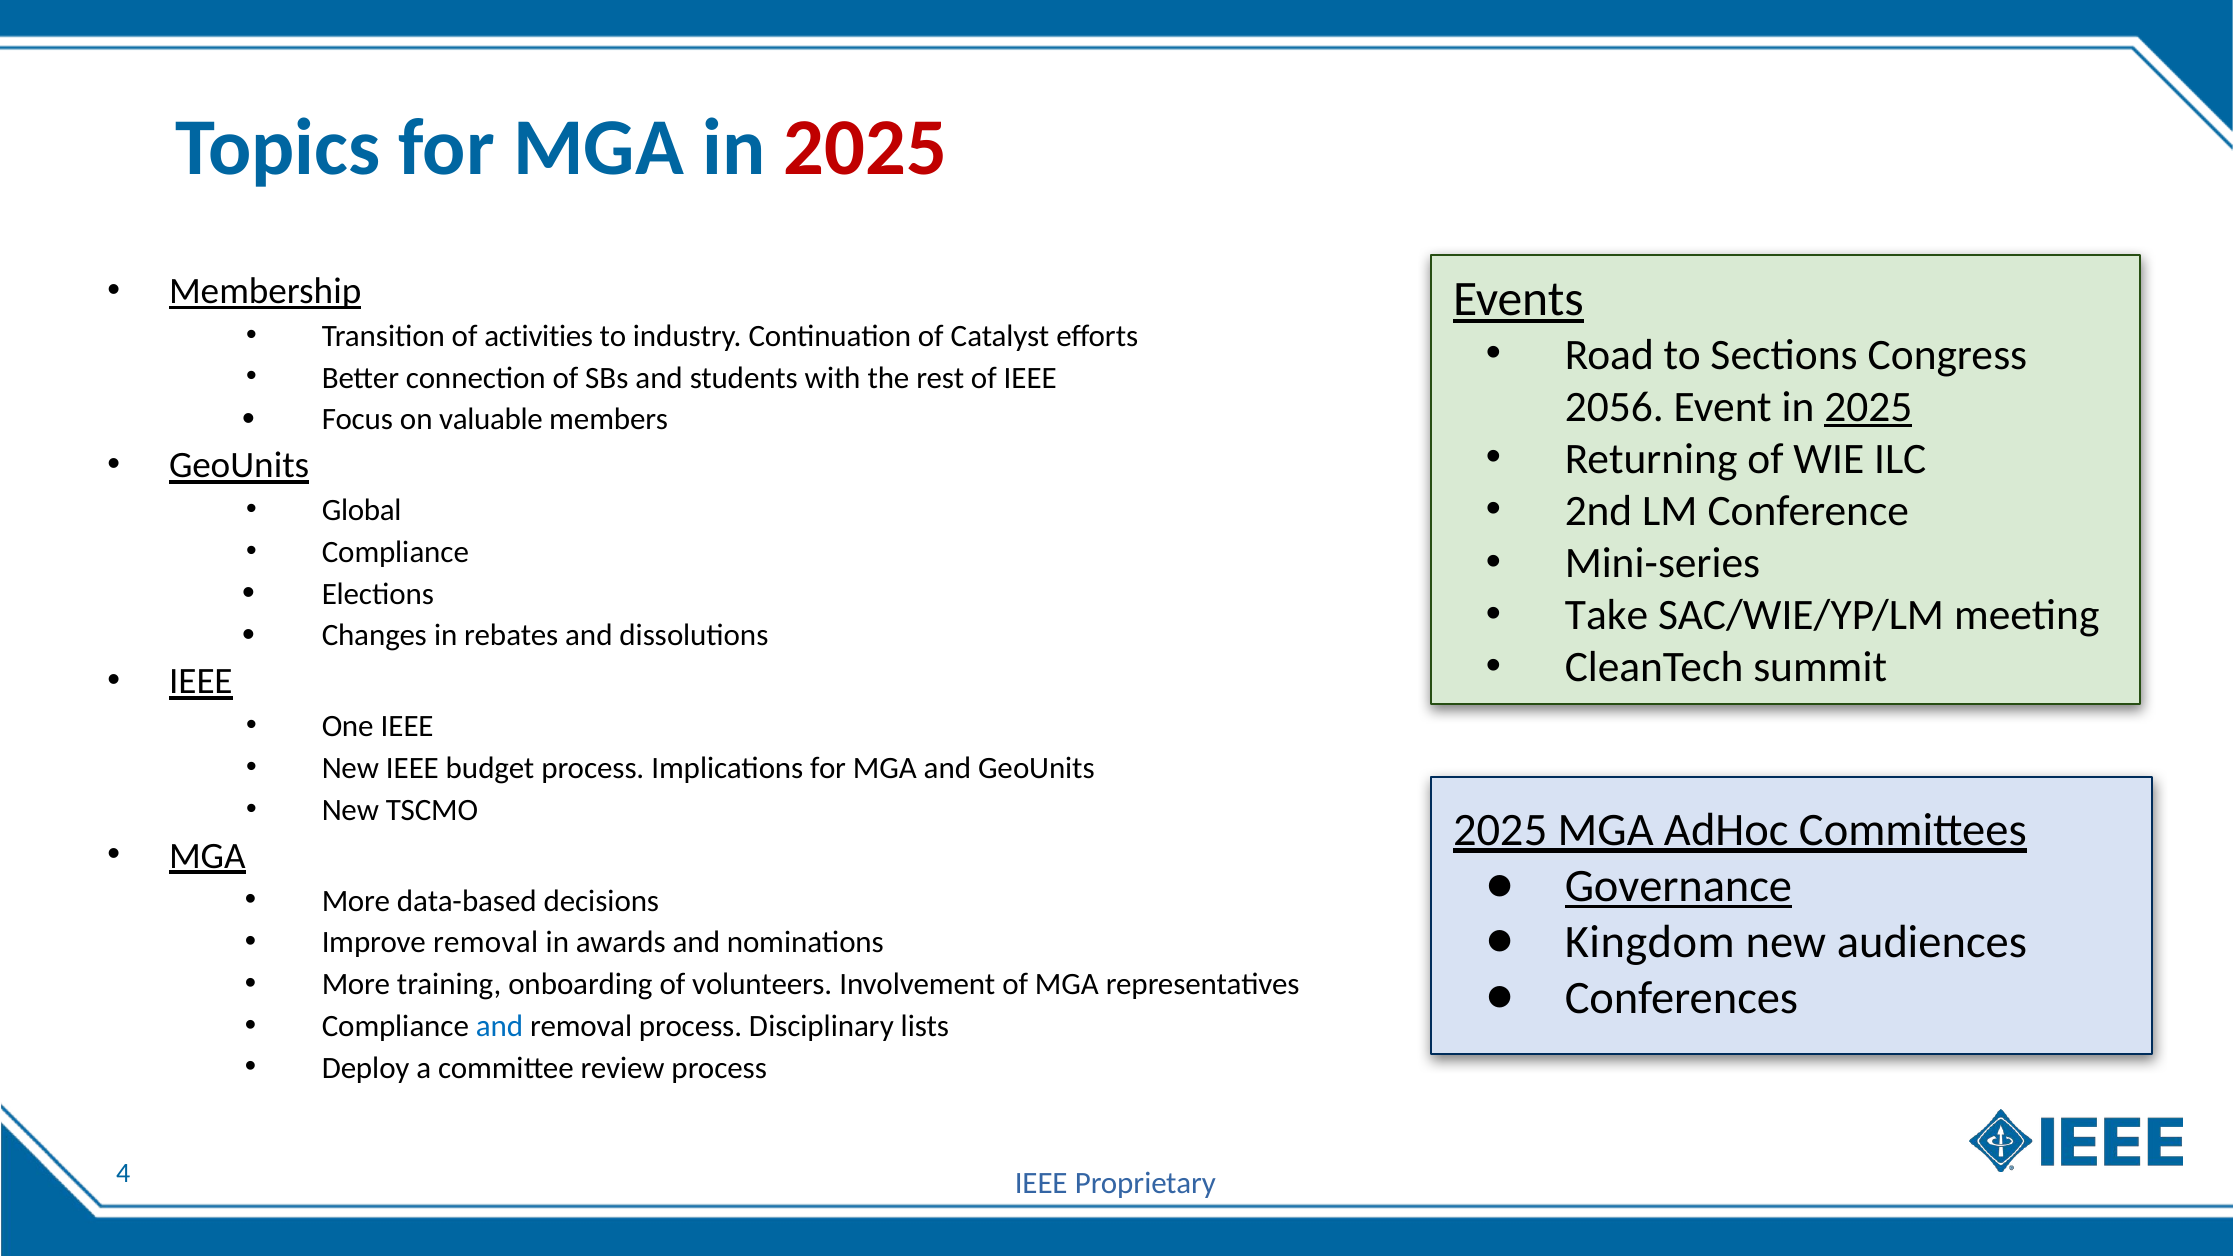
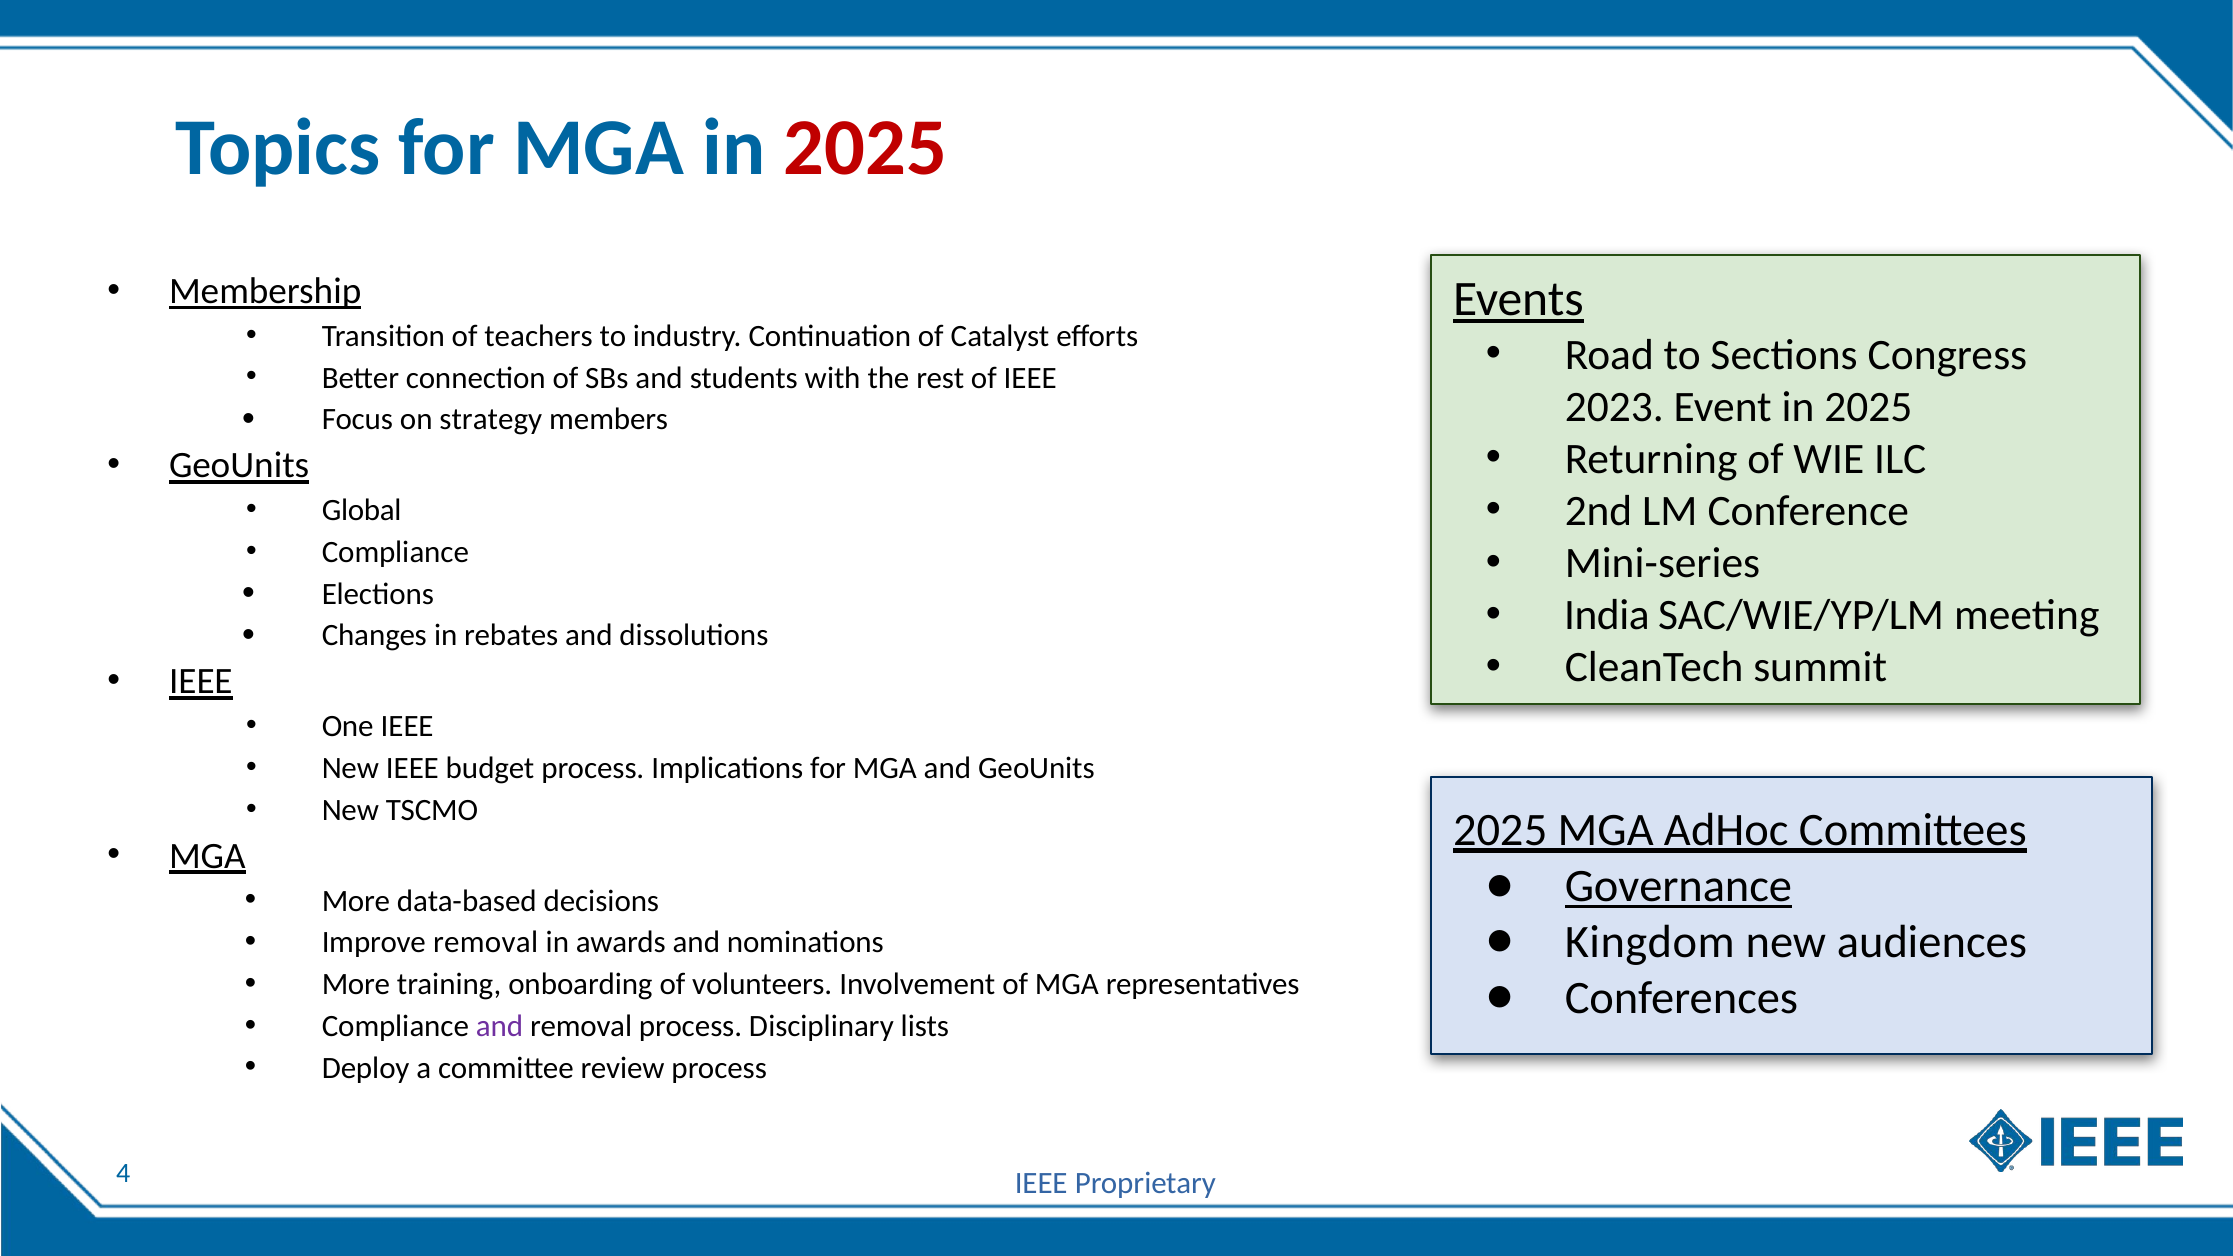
activities: activities -> teachers (539, 336)
2056: 2056 -> 2023 (1614, 407)
2025 underline: present -> none (1868, 407)
valuable: valuable -> strategy (491, 420)
Take: Take -> India (1607, 616)
and colour: blue -> purple (499, 1027)
